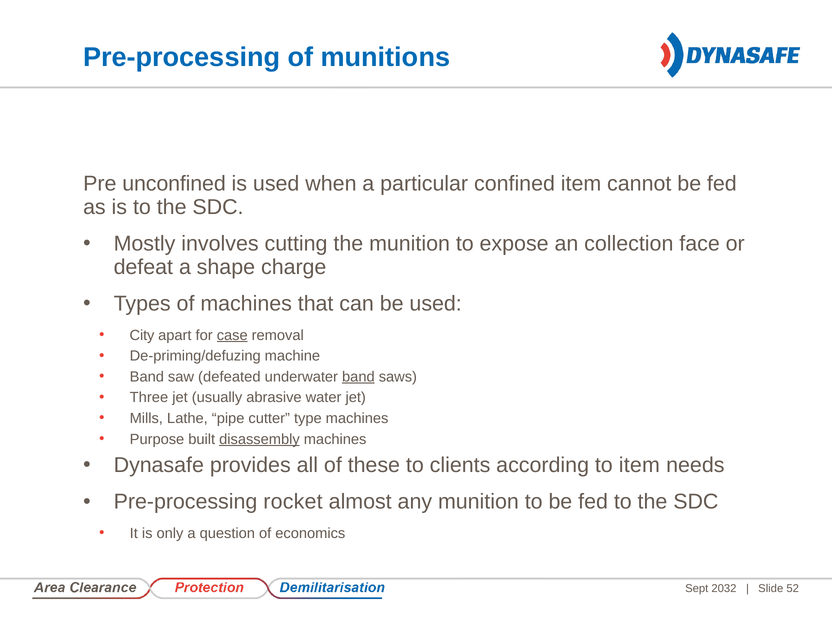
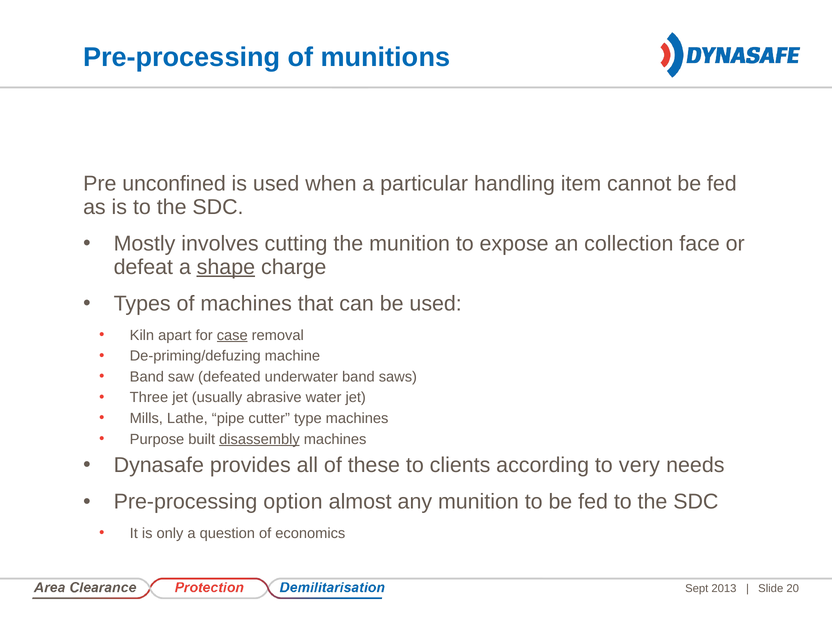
confined: confined -> handling (515, 184)
shape underline: none -> present (226, 267)
City: City -> Kiln (142, 335)
band underline: present -> none (358, 377)
to item: item -> very (639, 465)
rocket: rocket -> option (293, 502)
2032: 2032 -> 2013 (724, 589)
52: 52 -> 20 (793, 589)
